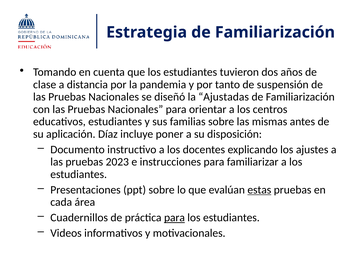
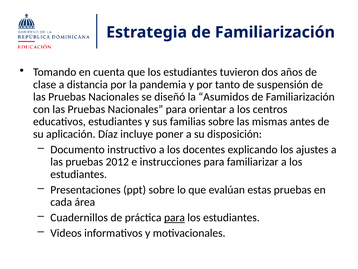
Ajustadas: Ajustadas -> Asumidos (224, 97)
2023: 2023 -> 2012 (117, 162)
estas underline: present -> none (259, 189)
